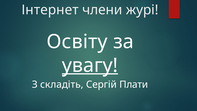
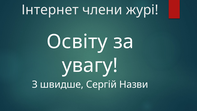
увагу underline: present -> none (90, 65)
складіть: складіть -> швидше (62, 84)
Плати: Плати -> Назви (134, 84)
